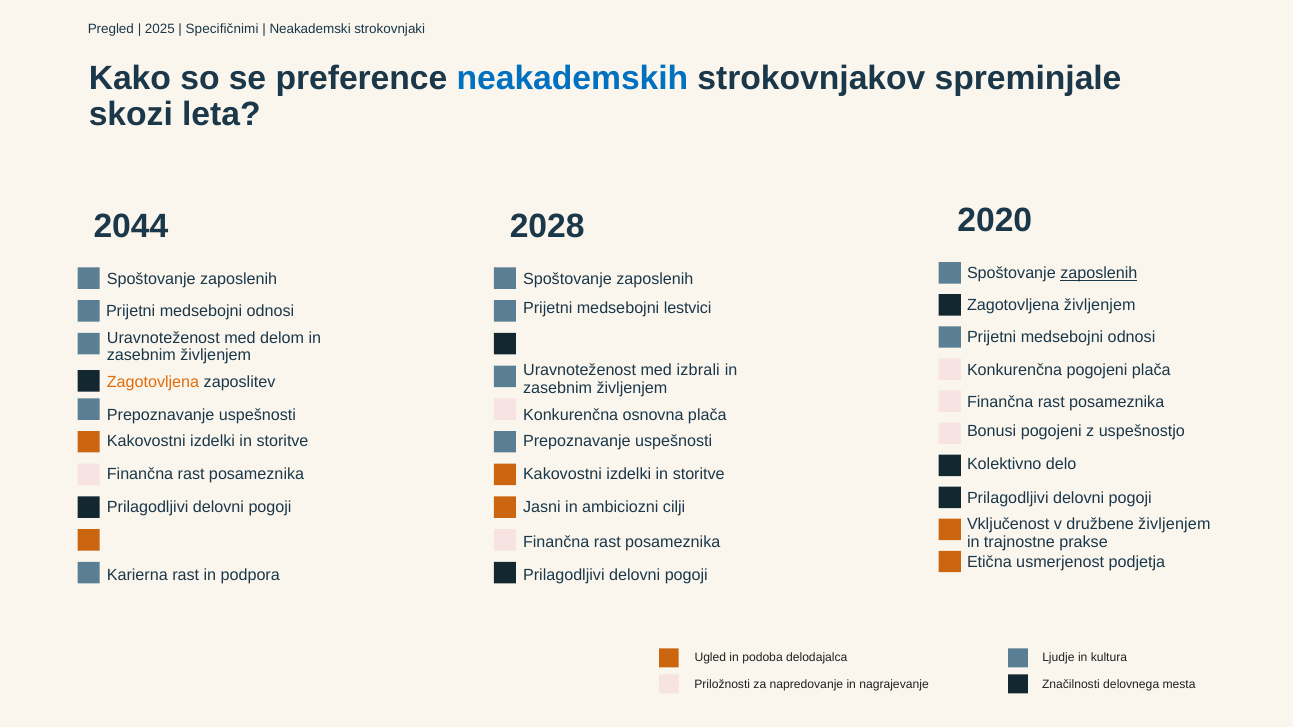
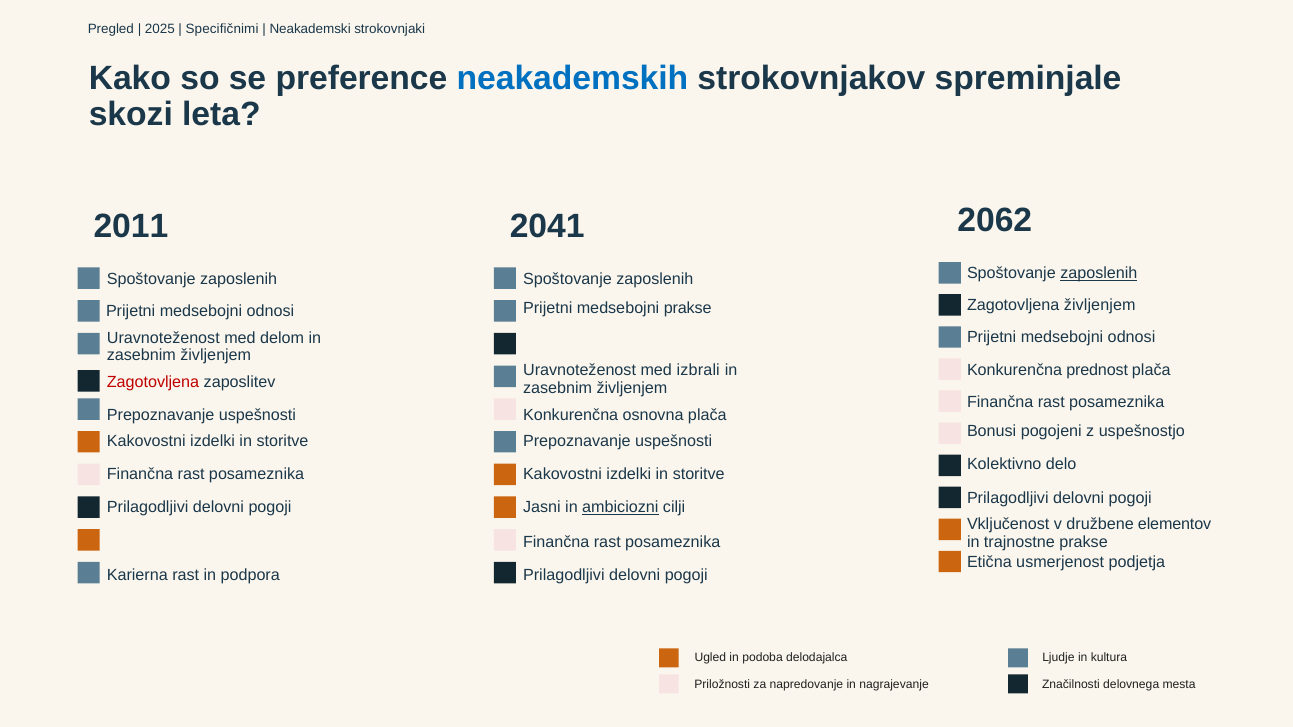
2020: 2020 -> 2062 (995, 221)
2044: 2044 -> 2011 (131, 226)
2028: 2028 -> 2041 (547, 226)
medsebojni lestvici: lestvici -> prakse (688, 308)
Konkurenčna pogojeni: pogojeni -> prednost (1097, 370)
Zagotovljena colour: orange -> red (153, 382)
ambiciozni underline: none -> present (620, 507)
družbene življenjem: življenjem -> elementov (1175, 525)
